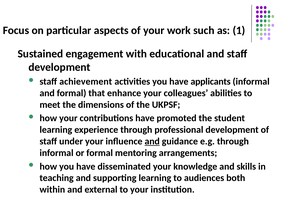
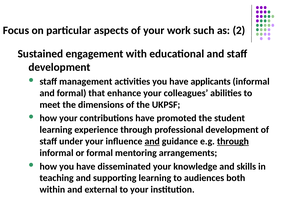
1: 1 -> 2 (239, 30)
achievement: achievement -> management (86, 81)
through underline: none -> present (233, 141)
